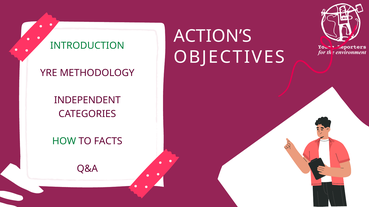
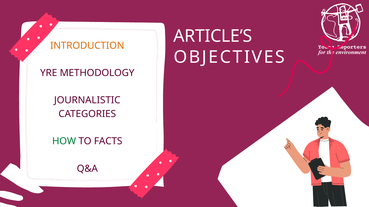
ACTION’S: ACTION’S -> ARTICLE’S (213, 36)
INTRODUCTION colour: green -> orange (87, 46)
INDEPENDENT: INDEPENDENT -> JOURNALISTIC (87, 100)
